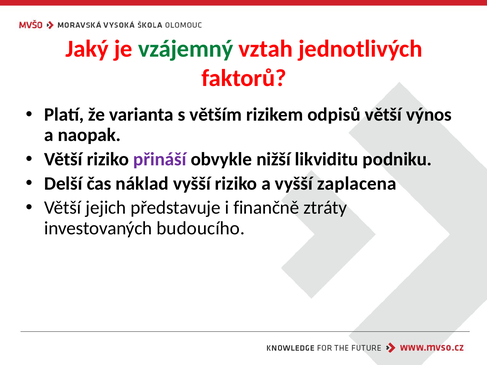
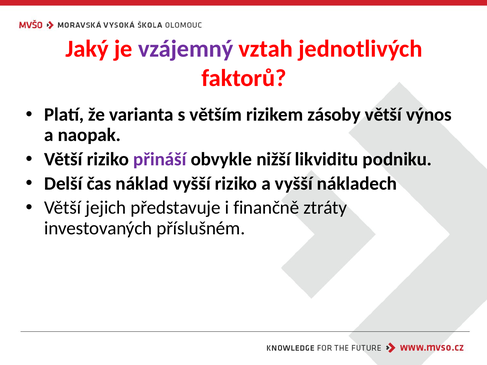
vzájemný colour: green -> purple (186, 49)
odpisů: odpisů -> zásoby (334, 115)
zaplacena: zaplacena -> nákladech (357, 184)
budoucího: budoucího -> příslušném (201, 228)
